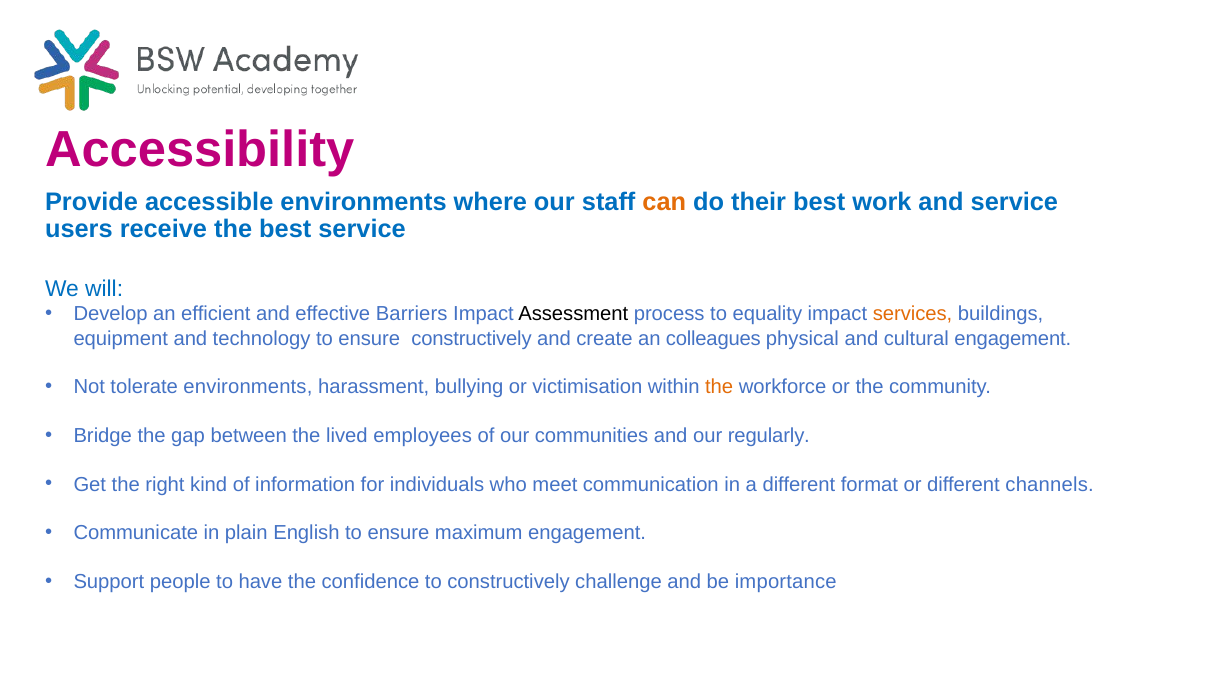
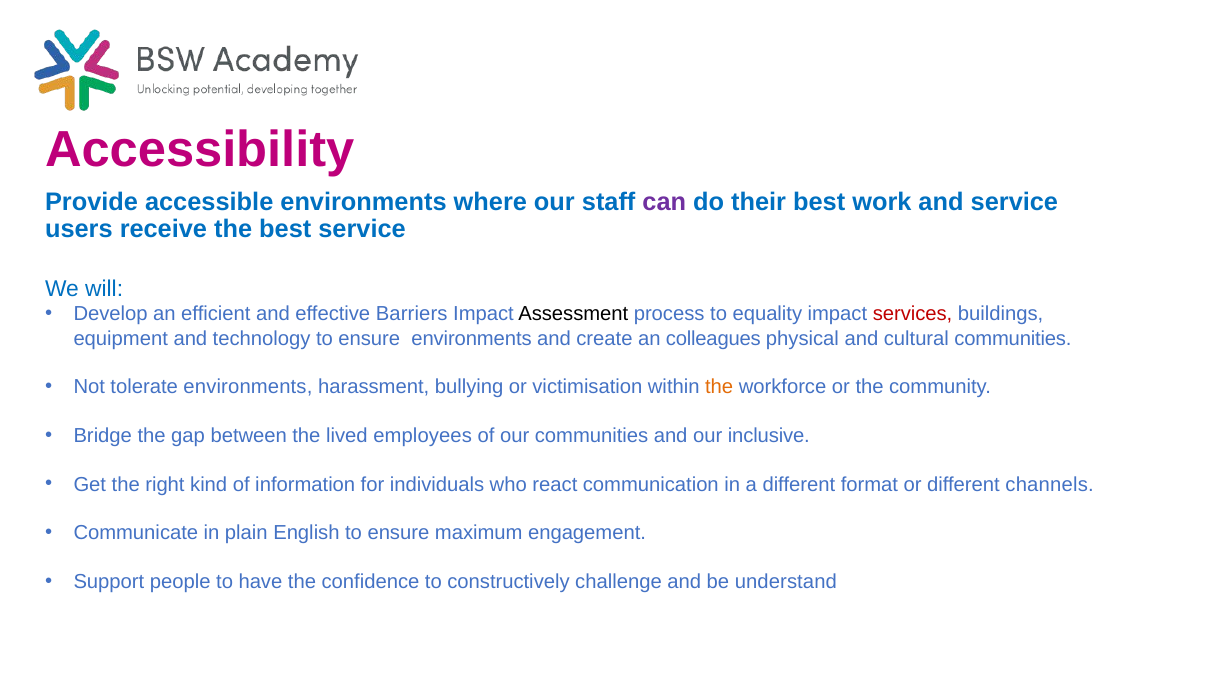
can colour: orange -> purple (664, 202)
services colour: orange -> red (913, 314)
ensure constructively: constructively -> environments (471, 338)
cultural engagement: engagement -> communities (1013, 338)
regularly: regularly -> inclusive (769, 436)
meet: meet -> react (555, 484)
importance: importance -> understand (786, 582)
